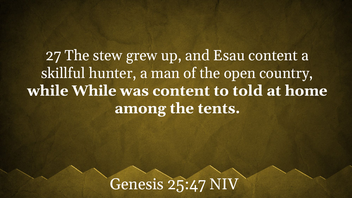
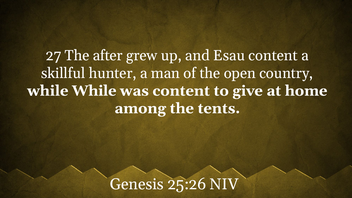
stew: stew -> after (108, 56)
told: told -> give (248, 91)
25:47: 25:47 -> 25:26 (187, 184)
